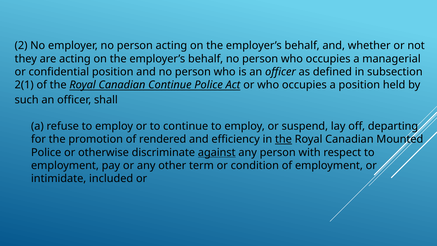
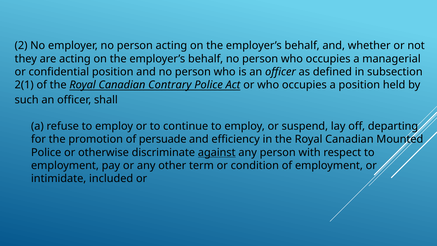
Canadian Continue: Continue -> Contrary (170, 85)
rendered: rendered -> persuade (163, 139)
the underline: present -> none (283, 139)
